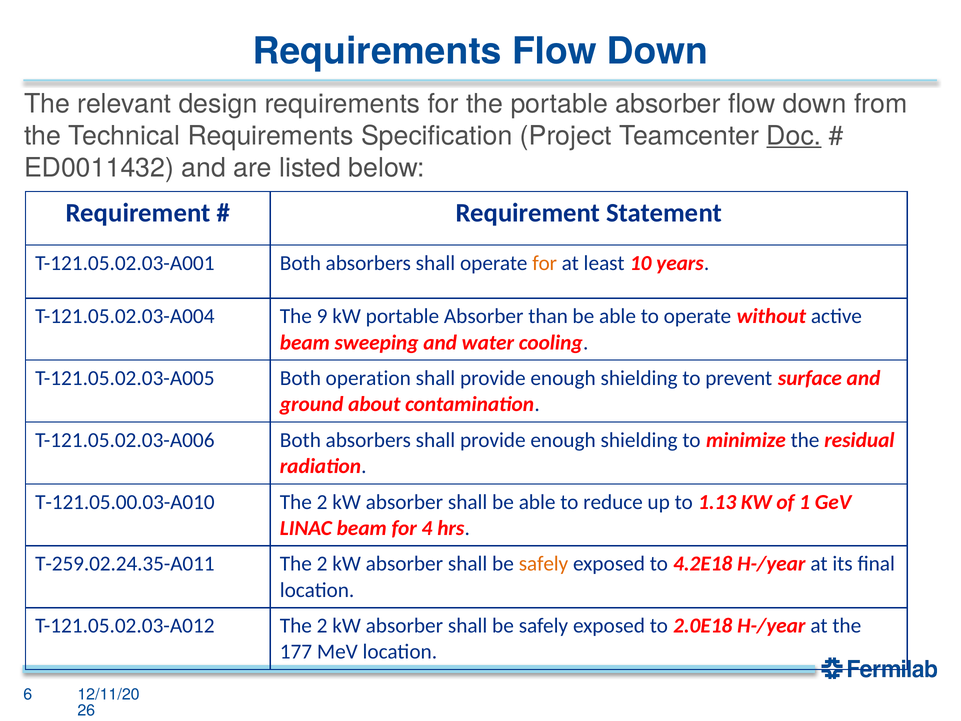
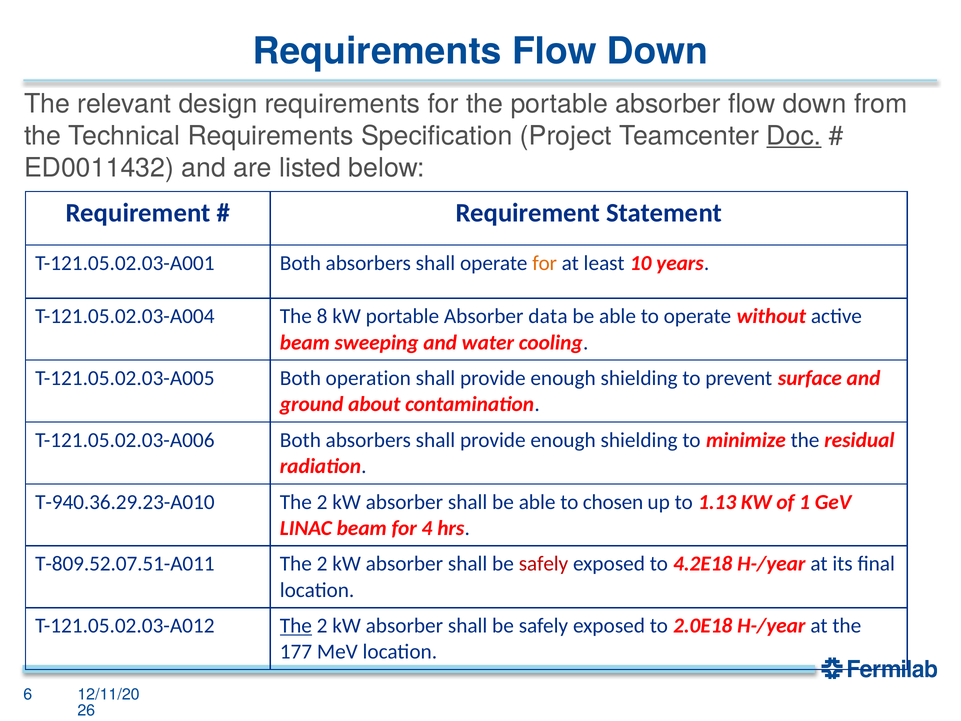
9: 9 -> 8 (322, 316)
than: than -> data (548, 316)
T-121.05.00.03-A010: T-121.05.00.03-A010 -> T-940.36.29.23-A010 (125, 502)
reduce: reduce -> chosen (613, 502)
T-259.02.24.35-A011: T-259.02.24.35-A011 -> T-809.52.07.51-A011 (125, 564)
safely colour: orange -> red (544, 564)
The underline: none -> present (296, 626)
